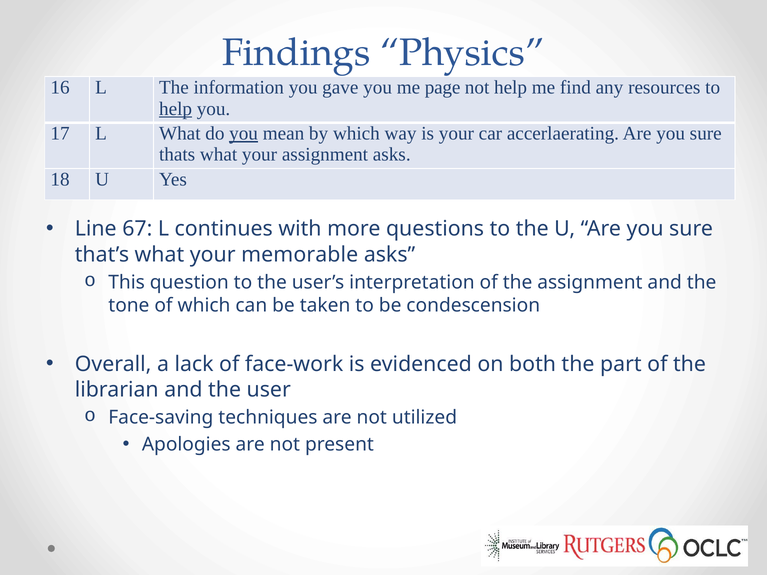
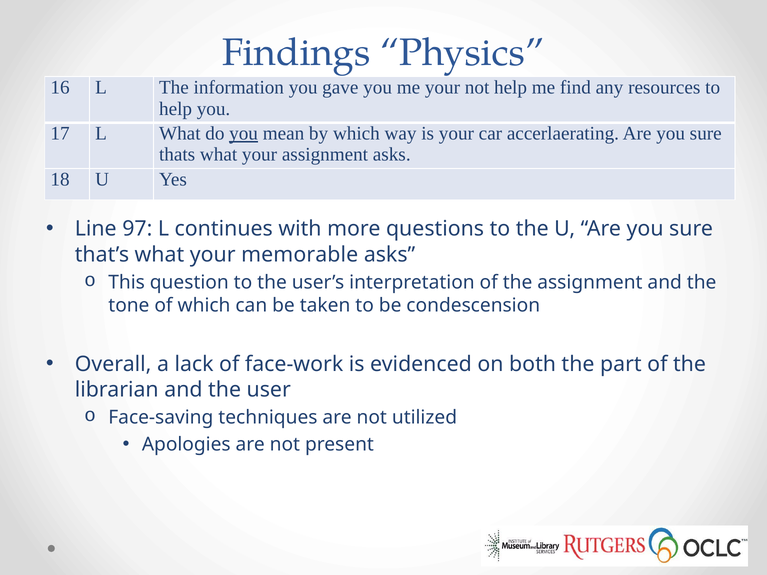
me page: page -> your (442, 87)
help underline: present -> none (176, 109)
67: 67 -> 97 (137, 229)
